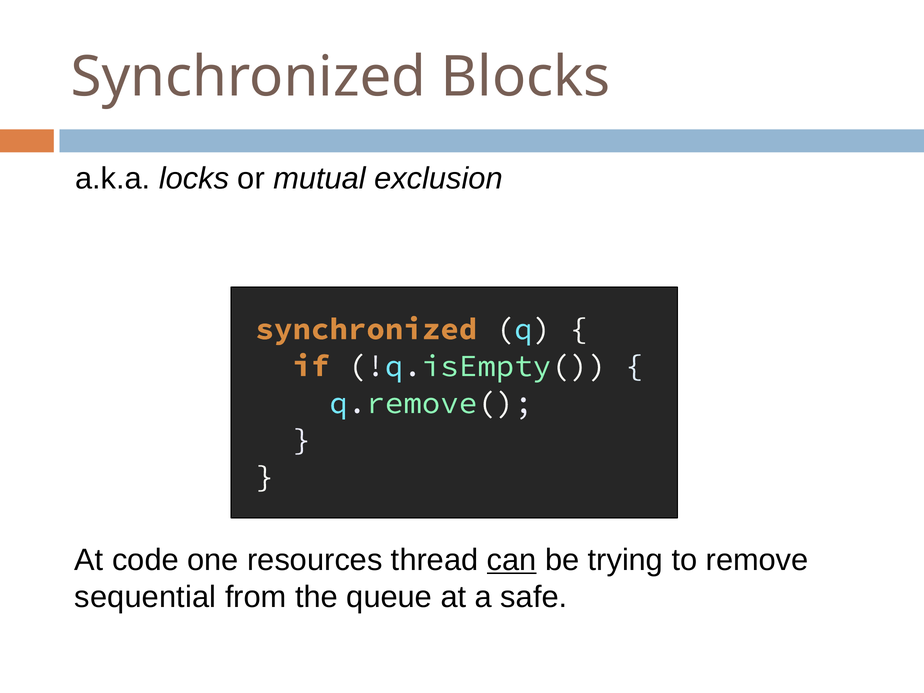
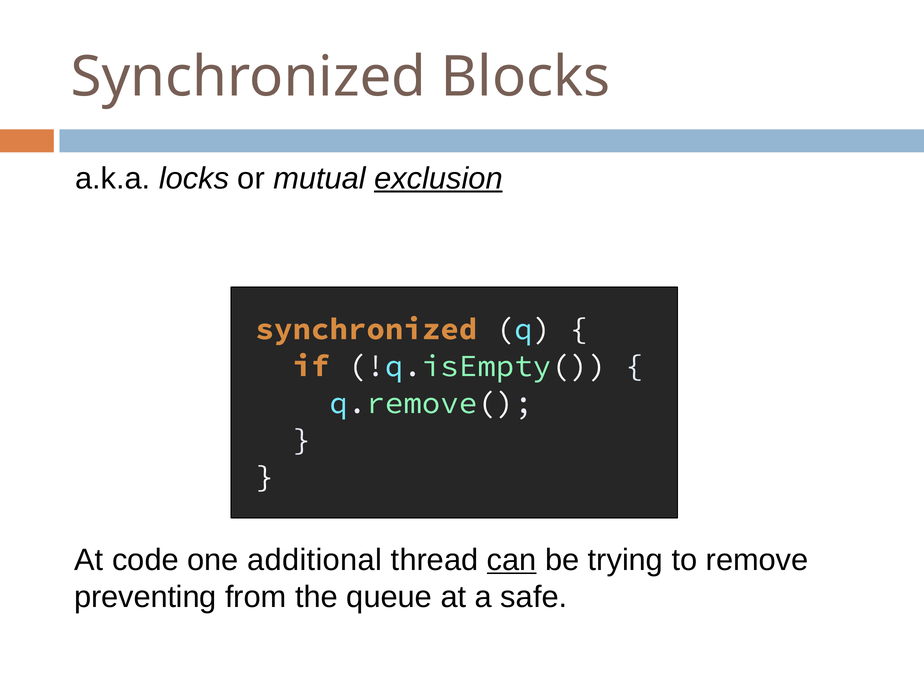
exclusion underline: none -> present (438, 178)
resources: resources -> additional (315, 560)
sequential: sequential -> preventing (146, 597)
